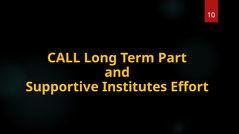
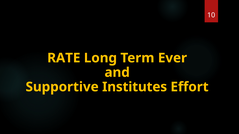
CALL: CALL -> RATE (64, 58)
Part: Part -> Ever (172, 58)
